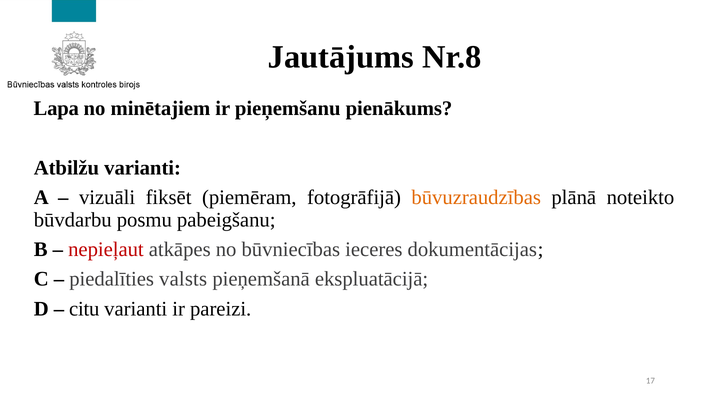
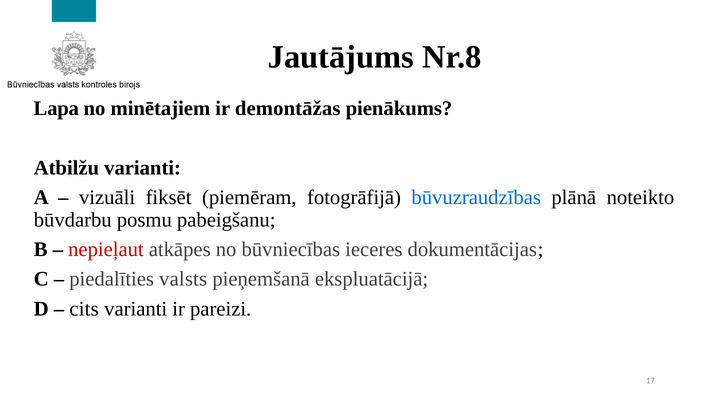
pieņemšanu: pieņemšanu -> demontāžas (288, 108)
būvuzraudzības colour: orange -> blue (476, 197)
citu: citu -> cits (84, 309)
